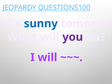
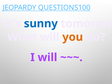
you colour: purple -> orange (73, 37)
